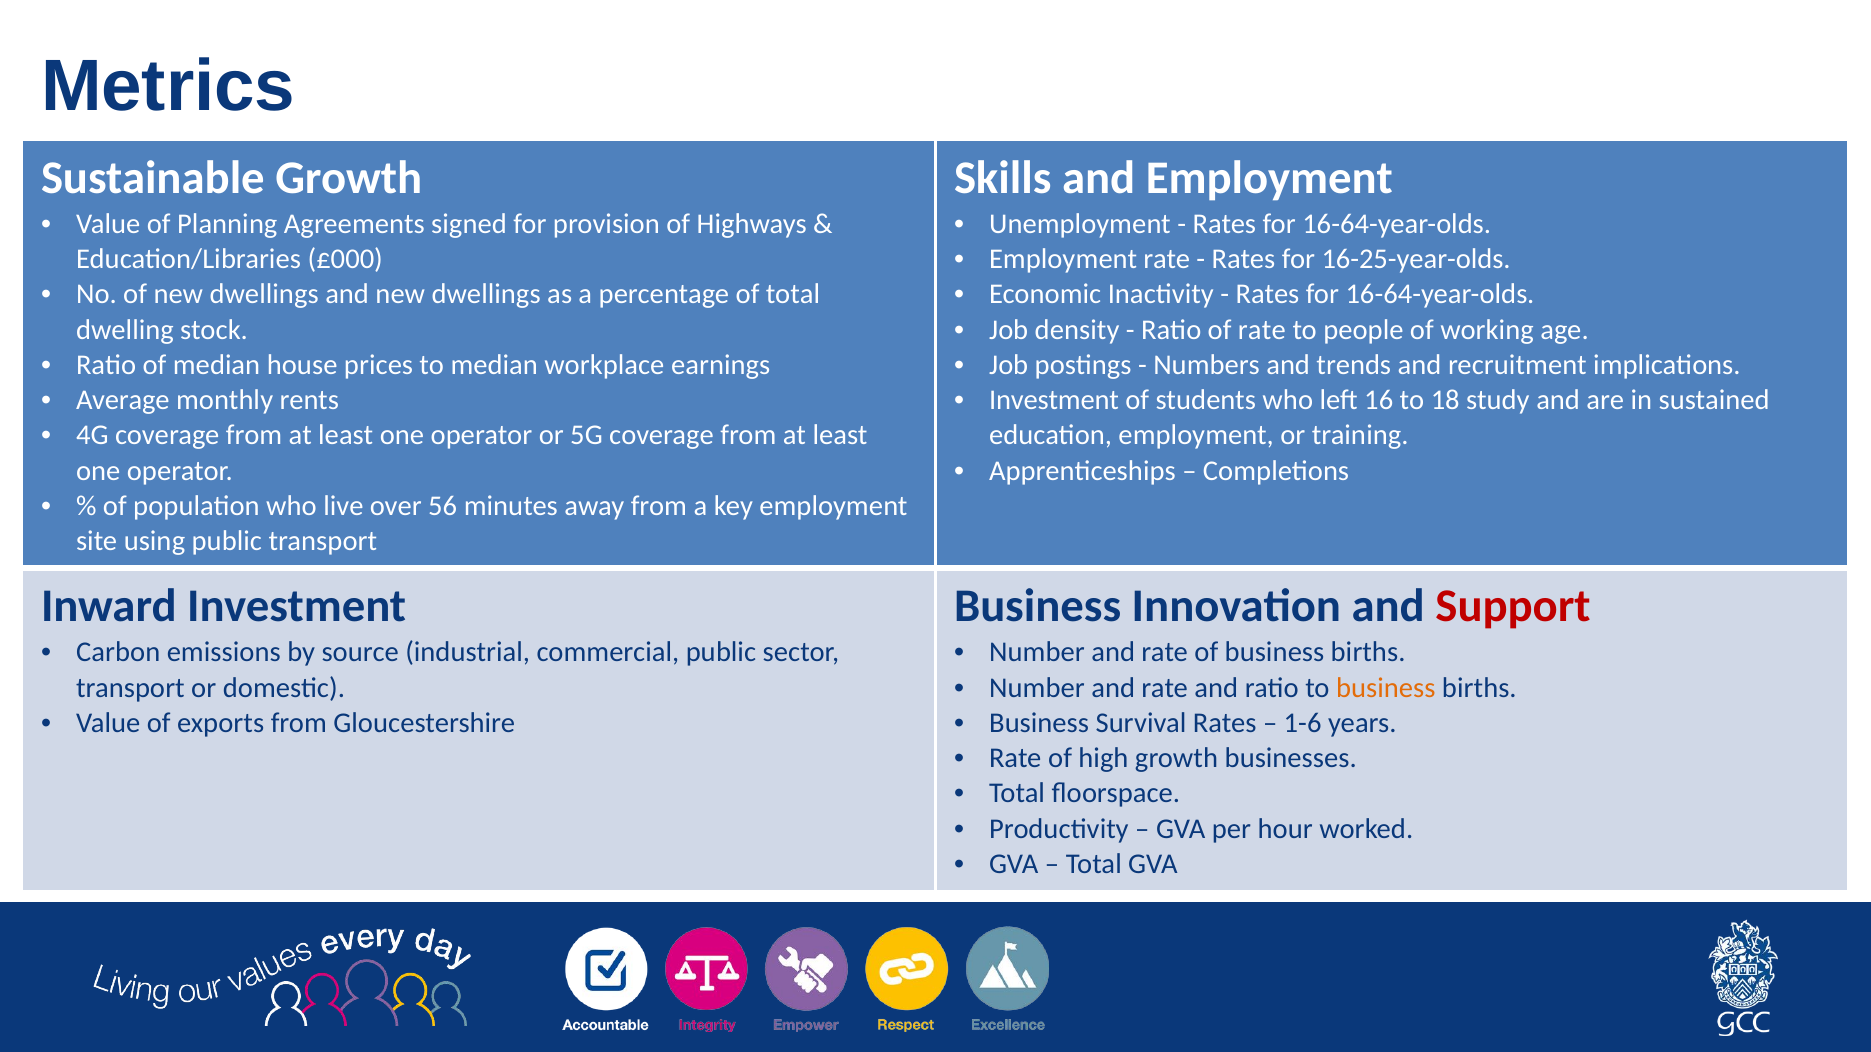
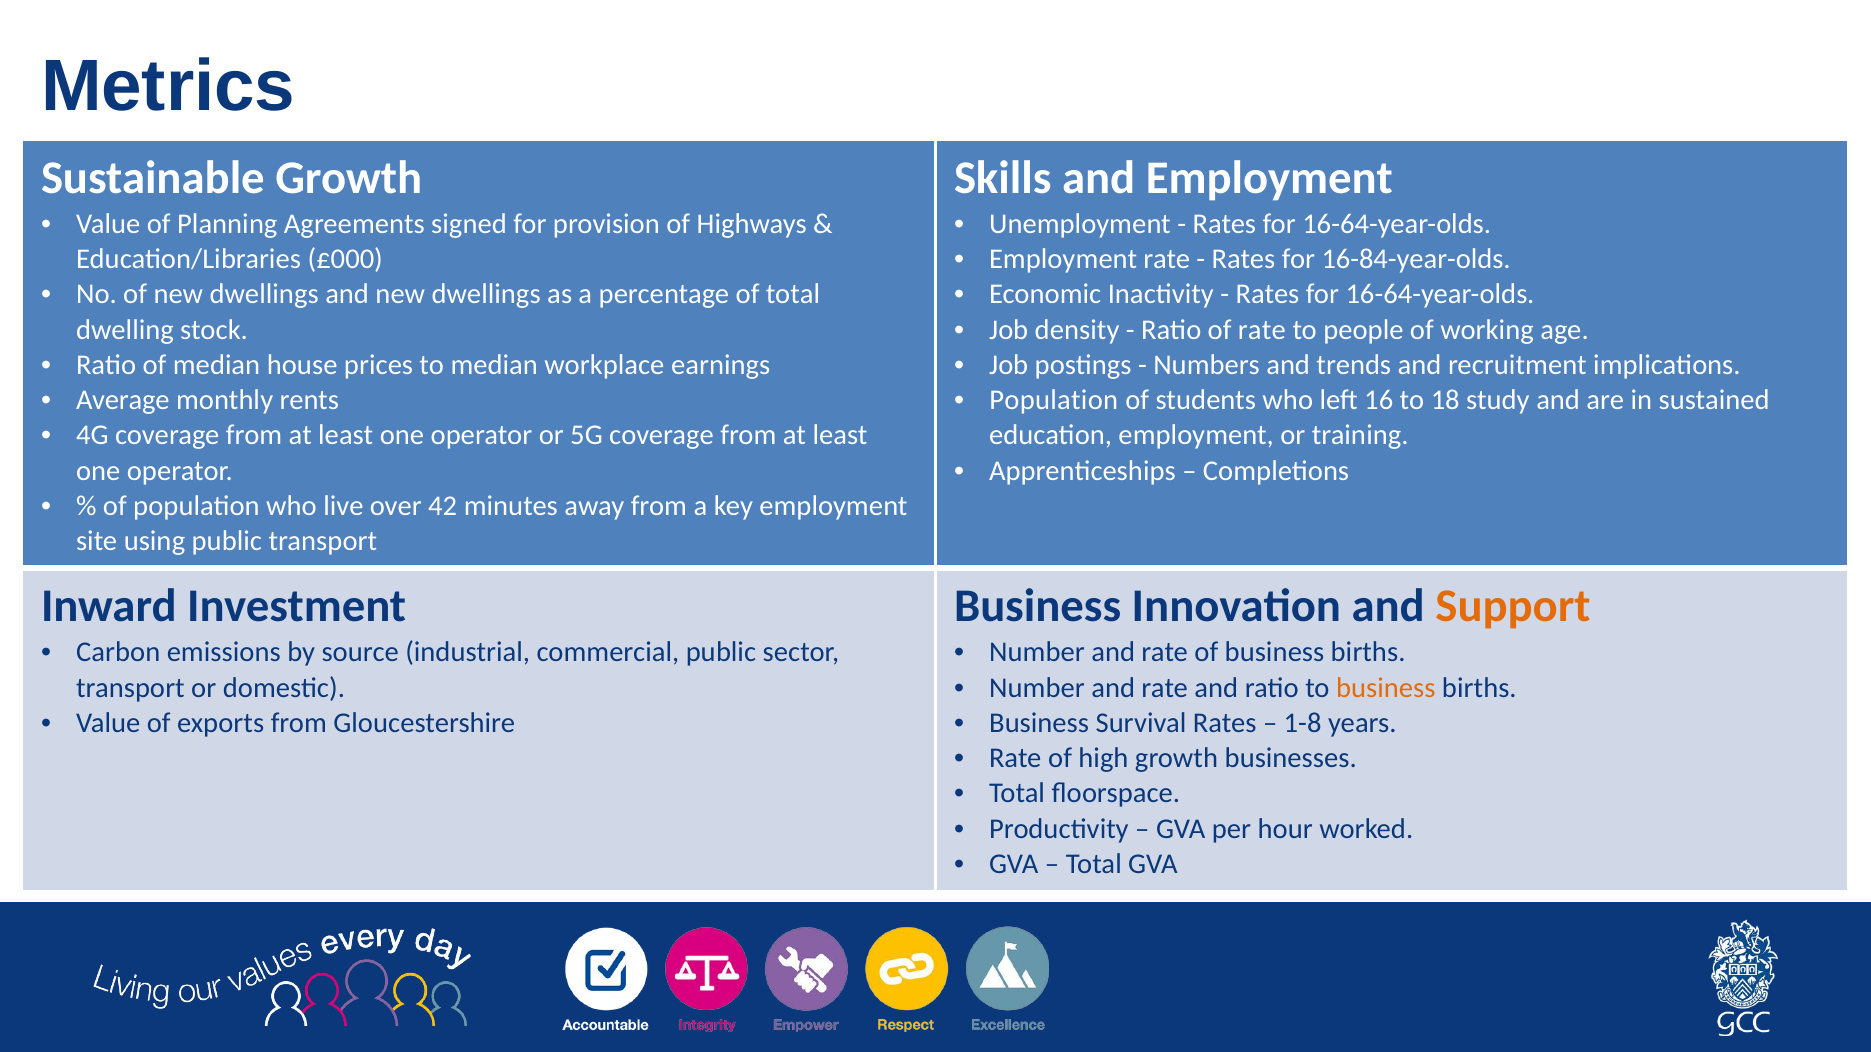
16-25-year-olds: 16-25-year-olds -> 16-84-year-olds (1416, 259)
Investment: Investment -> Population (1054, 400)
56: 56 -> 42 (443, 506)
Support colour: red -> orange (1513, 607)
1-6: 1-6 -> 1-8 (1303, 723)
